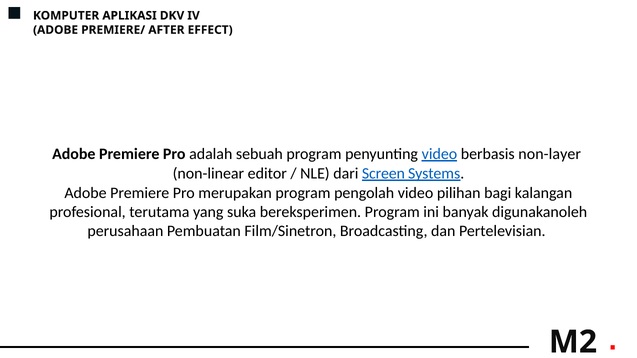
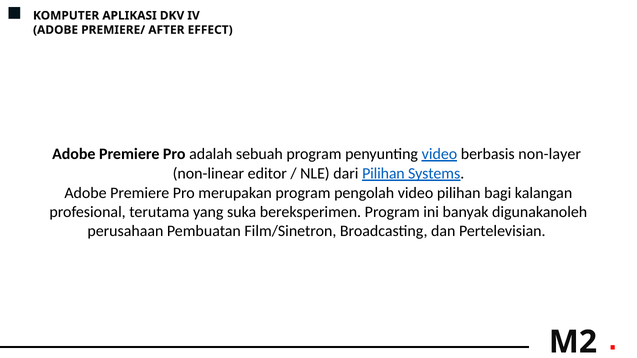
dari Screen: Screen -> Pilihan (383, 174)
